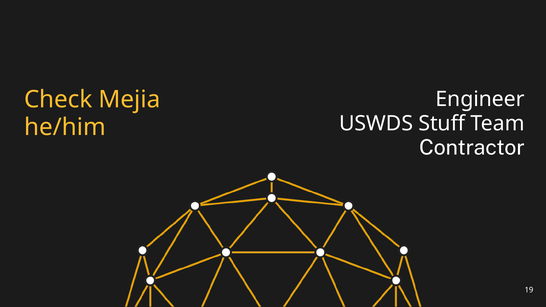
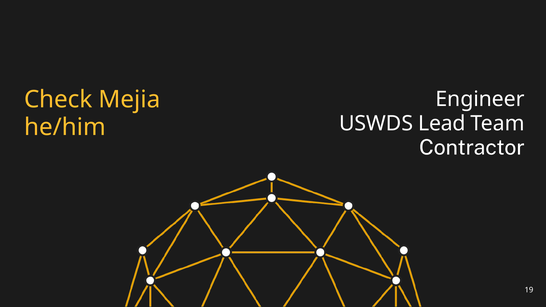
Stuff: Stuff -> Lead (442, 123)
